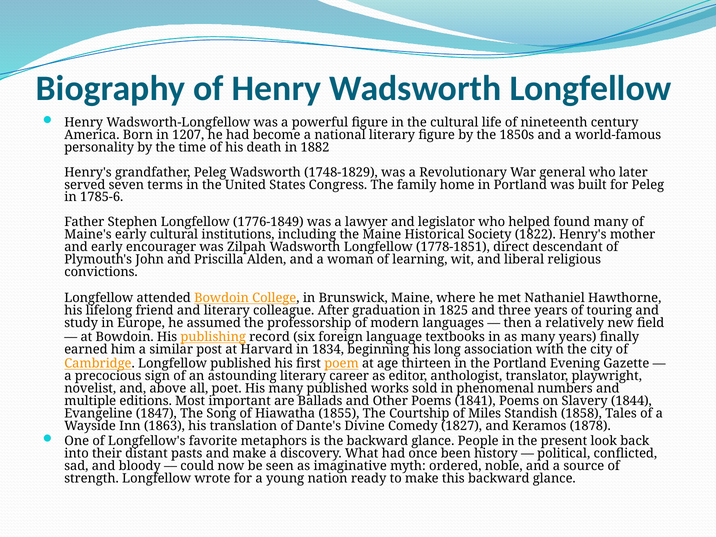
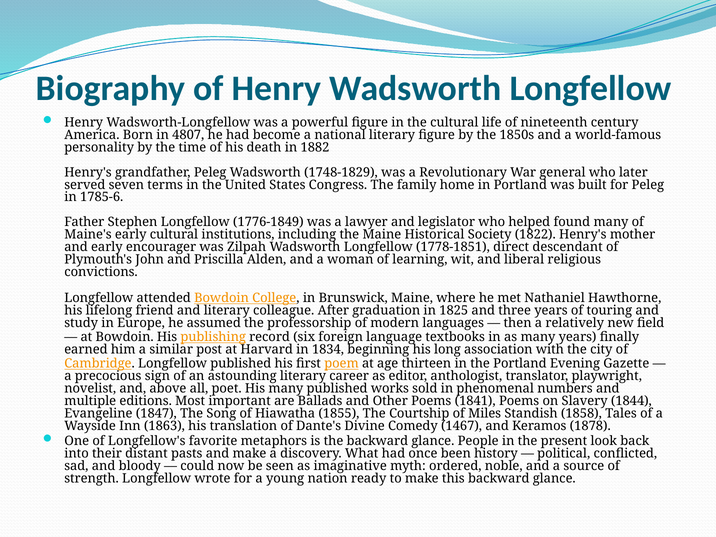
1207: 1207 -> 4807 (188, 135)
1827: 1827 -> 1467 (462, 426)
